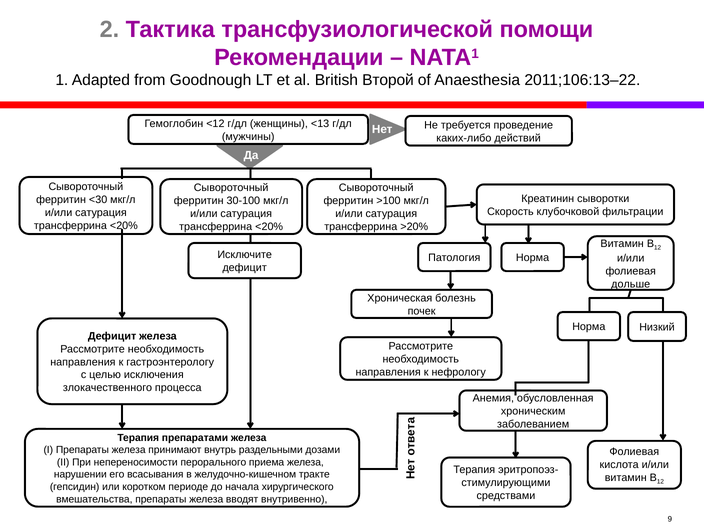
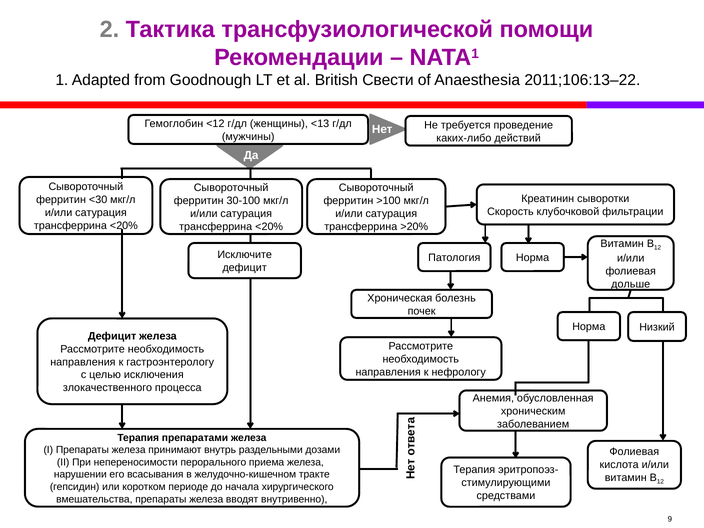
Второй: Второй -> Свести (388, 80)
